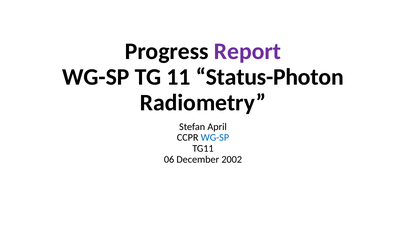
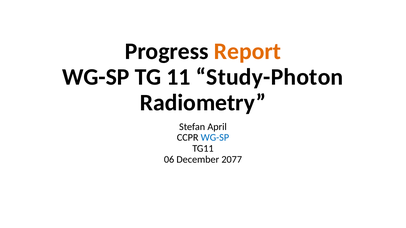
Report colour: purple -> orange (247, 52)
Status-Photon: Status-Photon -> Study-Photon (270, 77)
2002: 2002 -> 2077 (232, 160)
